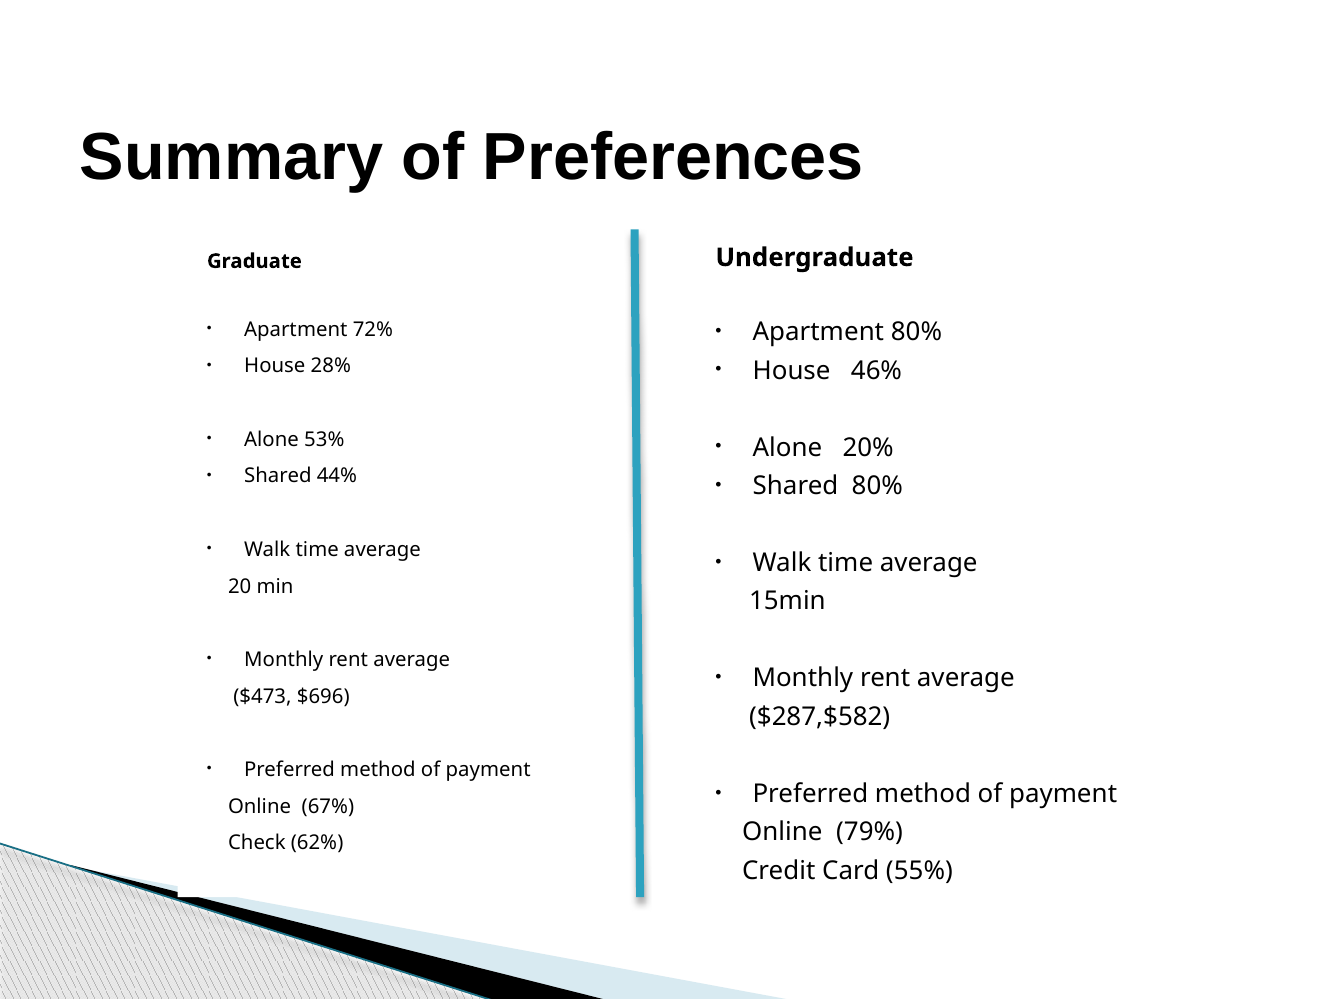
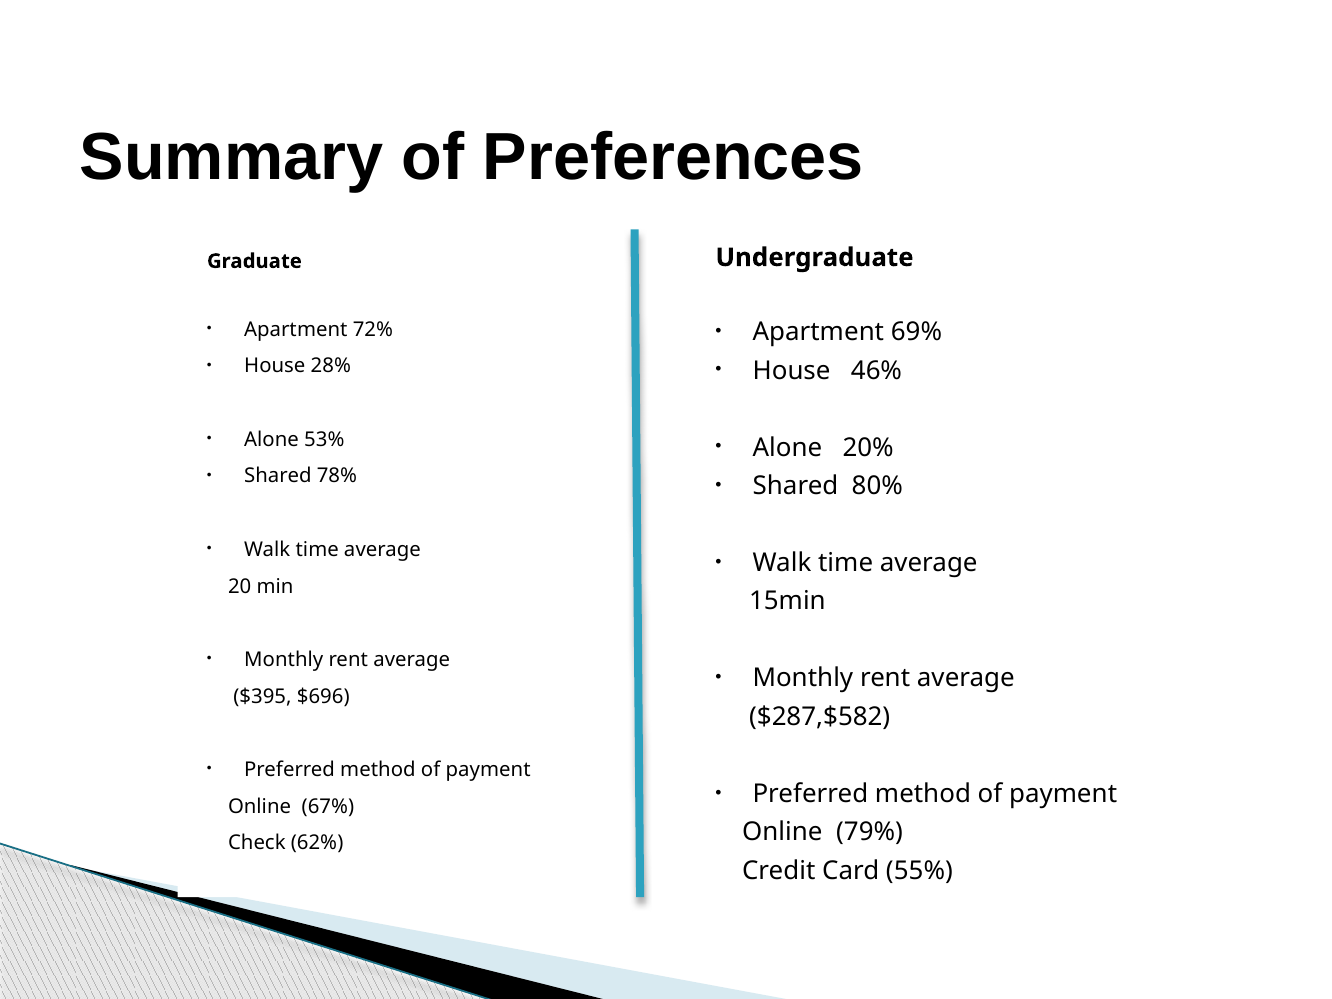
Apartment 80%: 80% -> 69% (917, 332)
44%: 44% -> 78% (337, 476)
$473: $473 -> $395 (262, 696)
